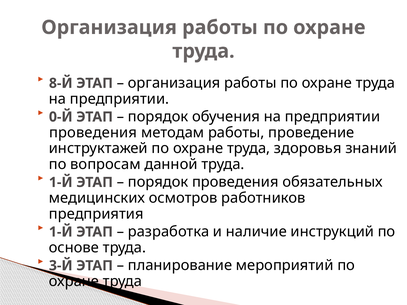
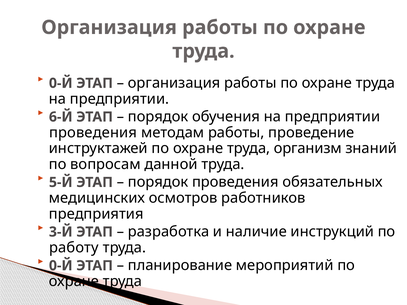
8-Й: 8-Й -> 0-Й (61, 83)
0-Й: 0-Й -> 6-Й (61, 117)
здоровья: здоровья -> организм (308, 149)
1-Й: 1-Й -> 5-Й (61, 182)
1-Й: 1-Й -> 3-Й (61, 232)
основе: основе -> работу (74, 248)
3-Й: 3-Й -> 0-Й (61, 266)
